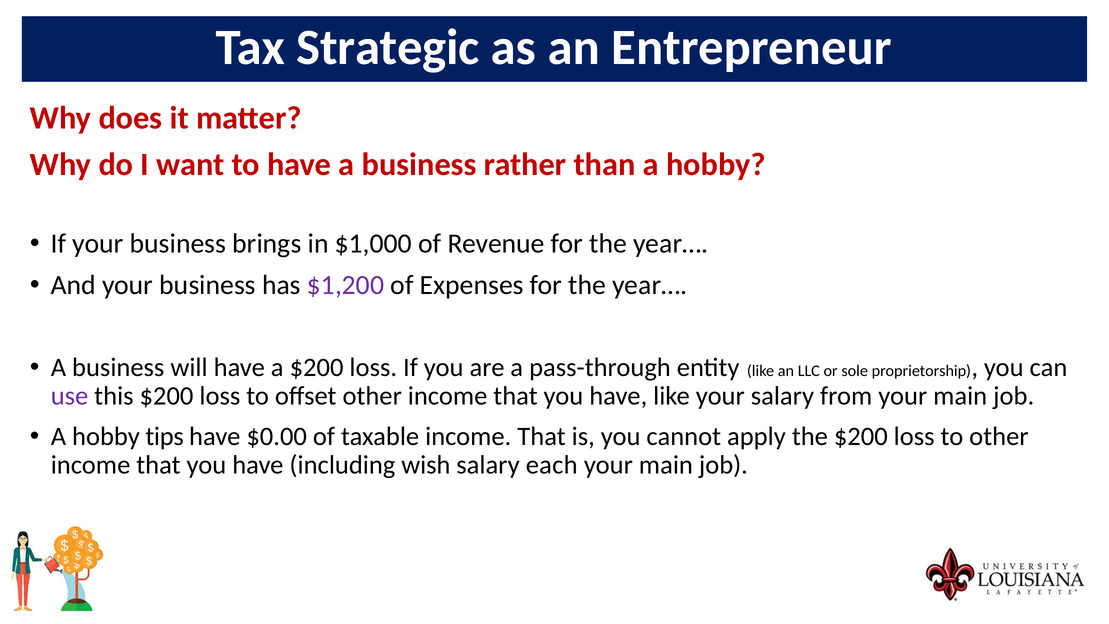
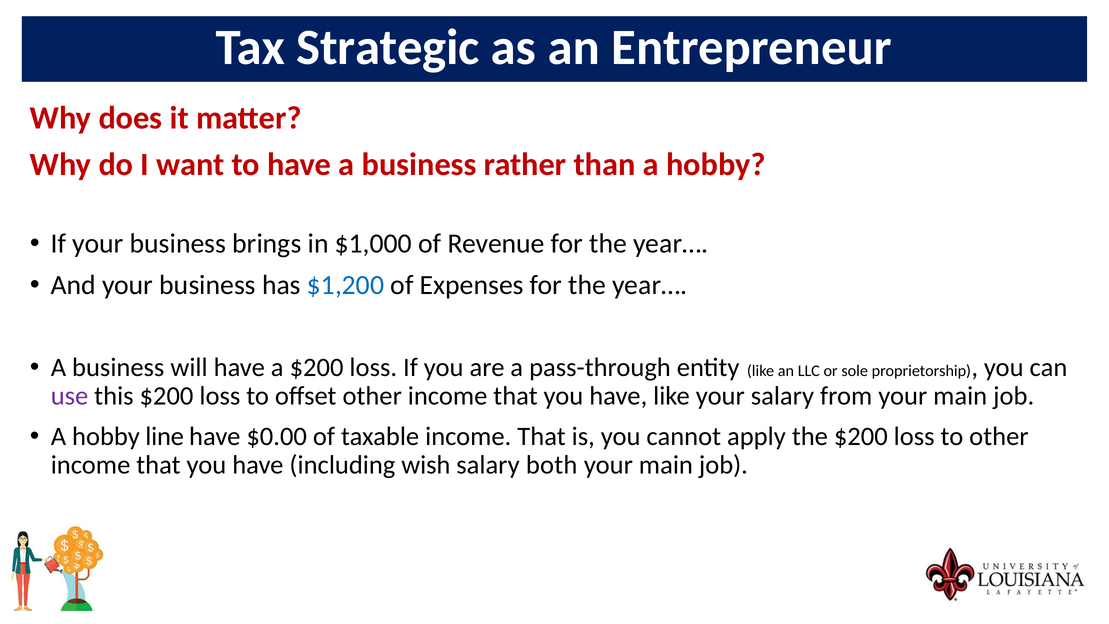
$1,200 colour: purple -> blue (345, 285)
tips: tips -> line (165, 436)
each: each -> both (552, 465)
